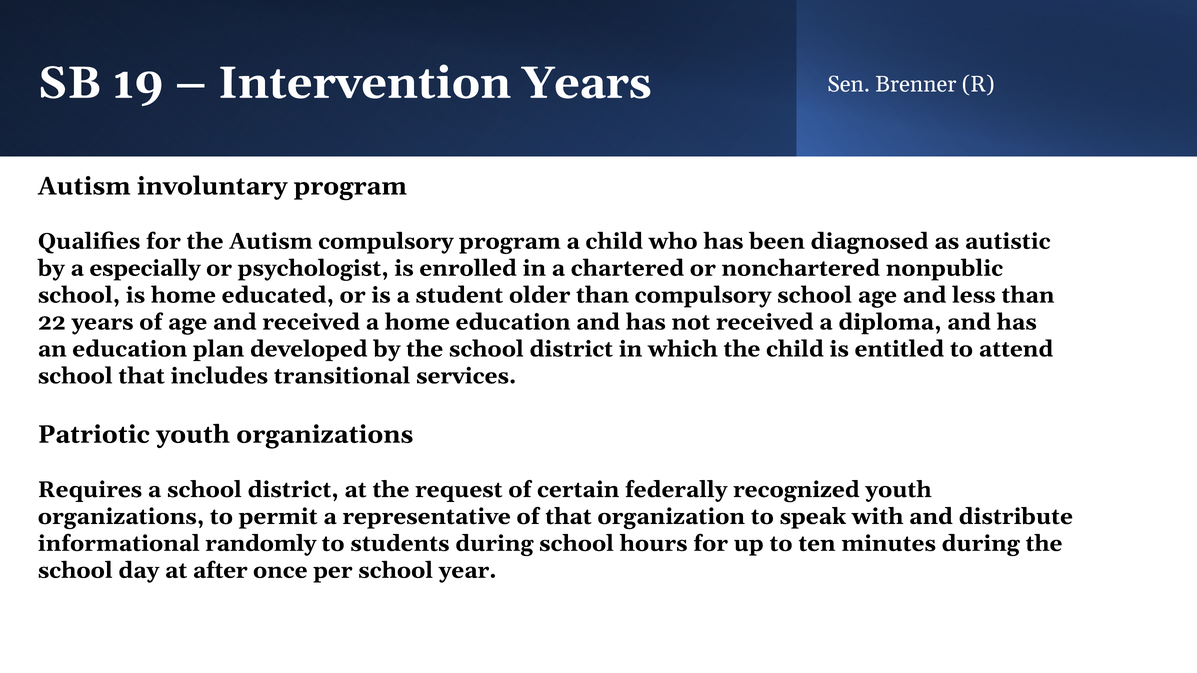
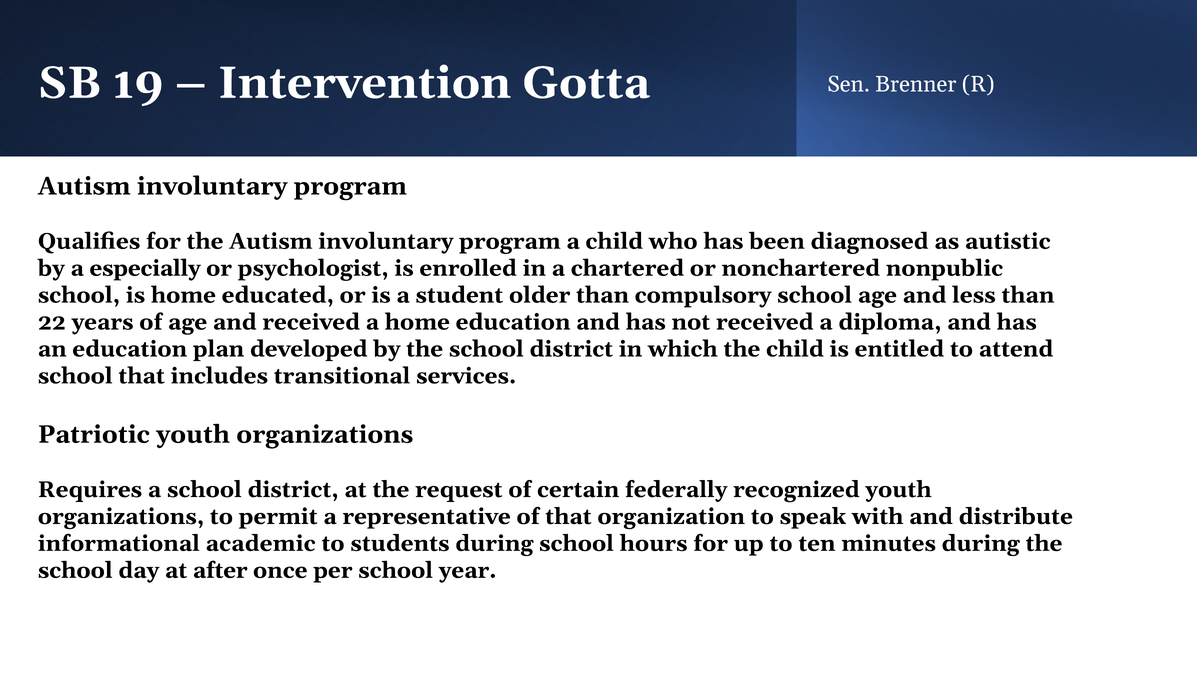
Intervention Years: Years -> Gotta (586, 83)
the Autism compulsory: compulsory -> involuntary (386, 241)
randomly: randomly -> academic (261, 544)
